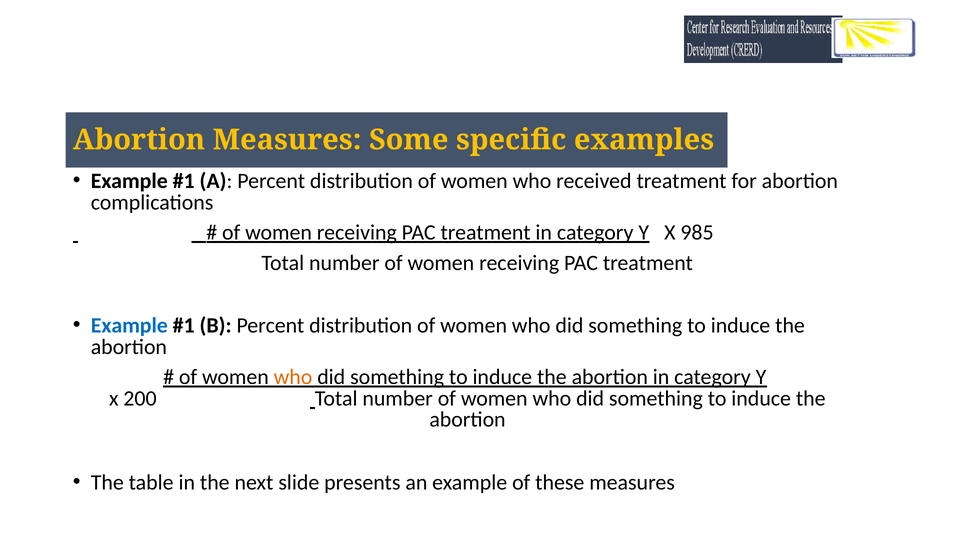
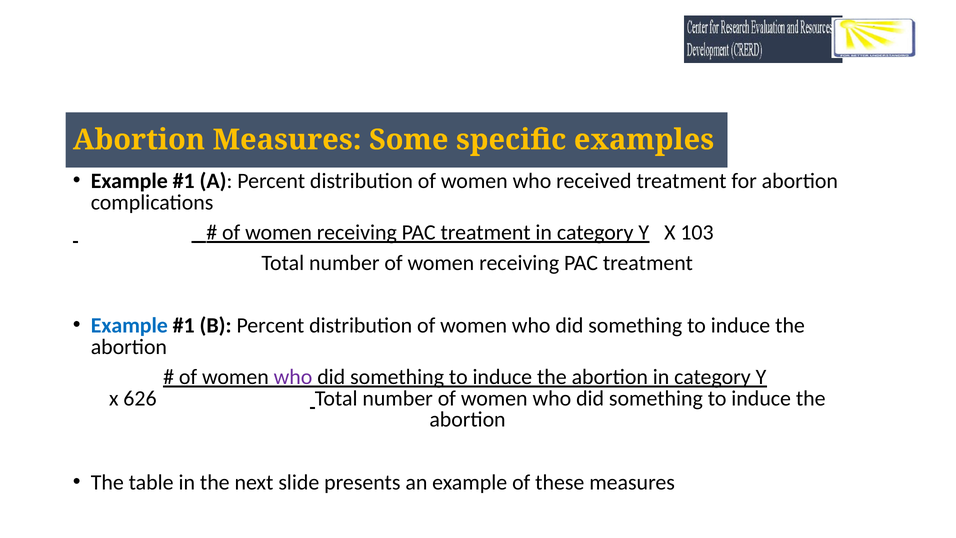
985: 985 -> 103 (697, 232)
who colour: orange -> purple (293, 377)
200: 200 -> 626 (140, 398)
